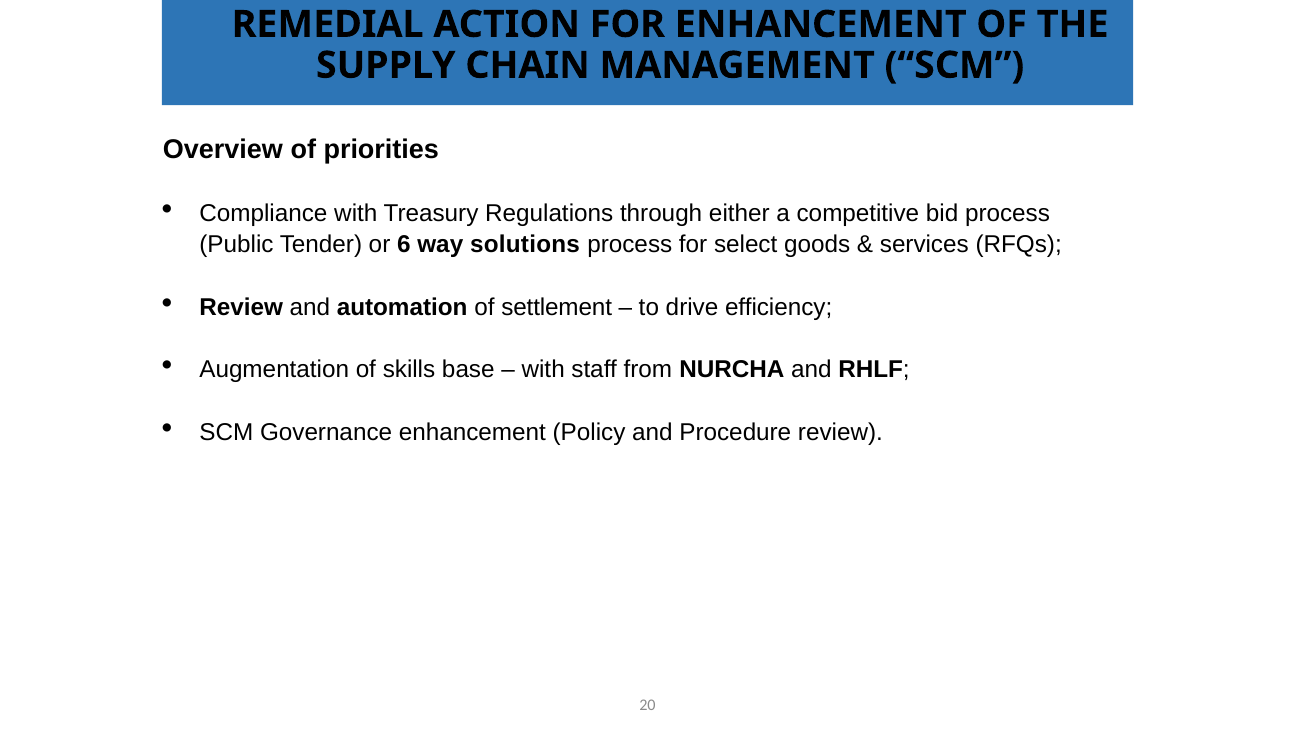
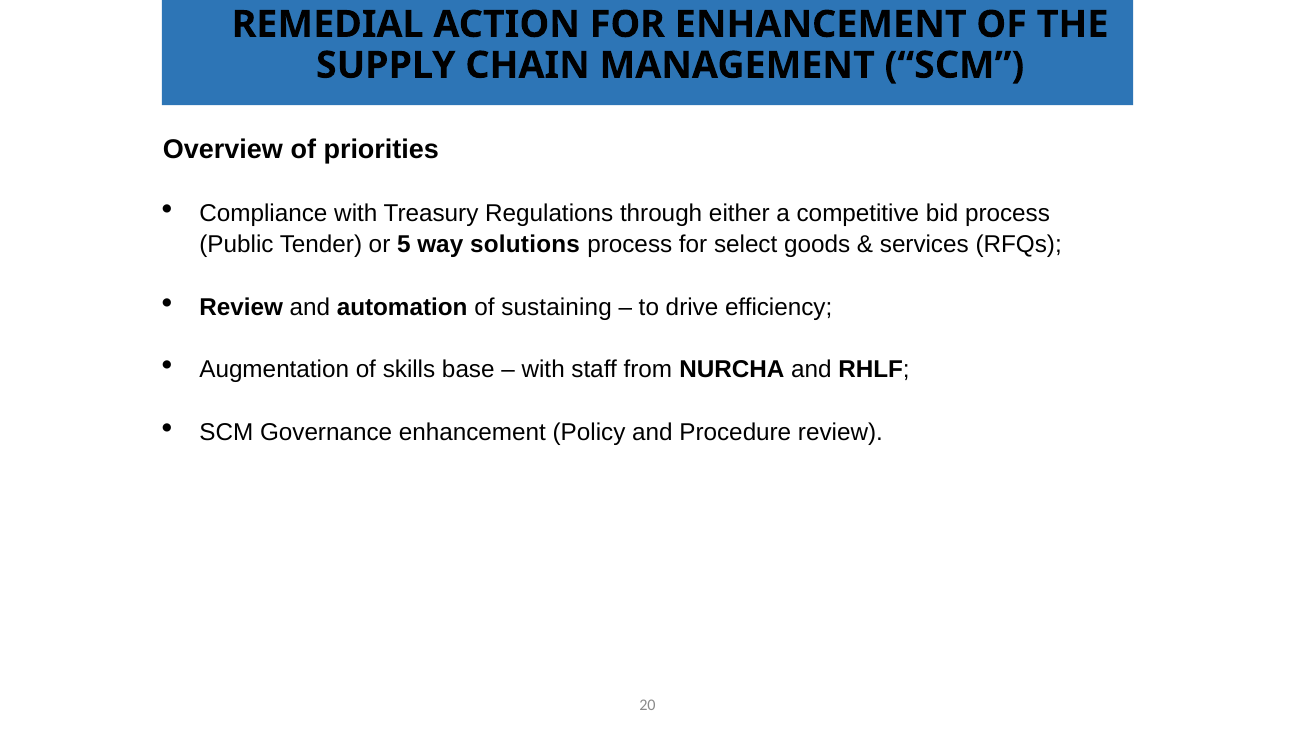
6: 6 -> 5 (404, 245)
settlement: settlement -> sustaining (557, 307)
